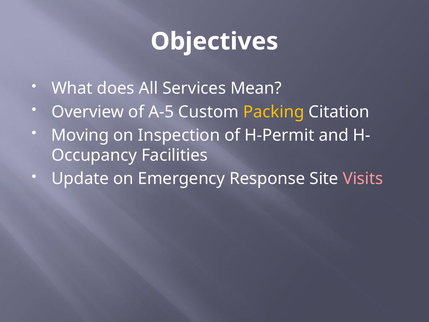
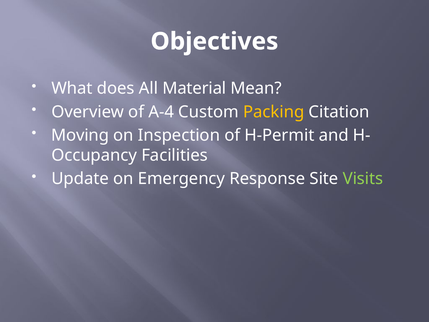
Services: Services -> Material (194, 88)
A-5: A-5 -> A-4 (161, 112)
Visits colour: pink -> light green (363, 179)
